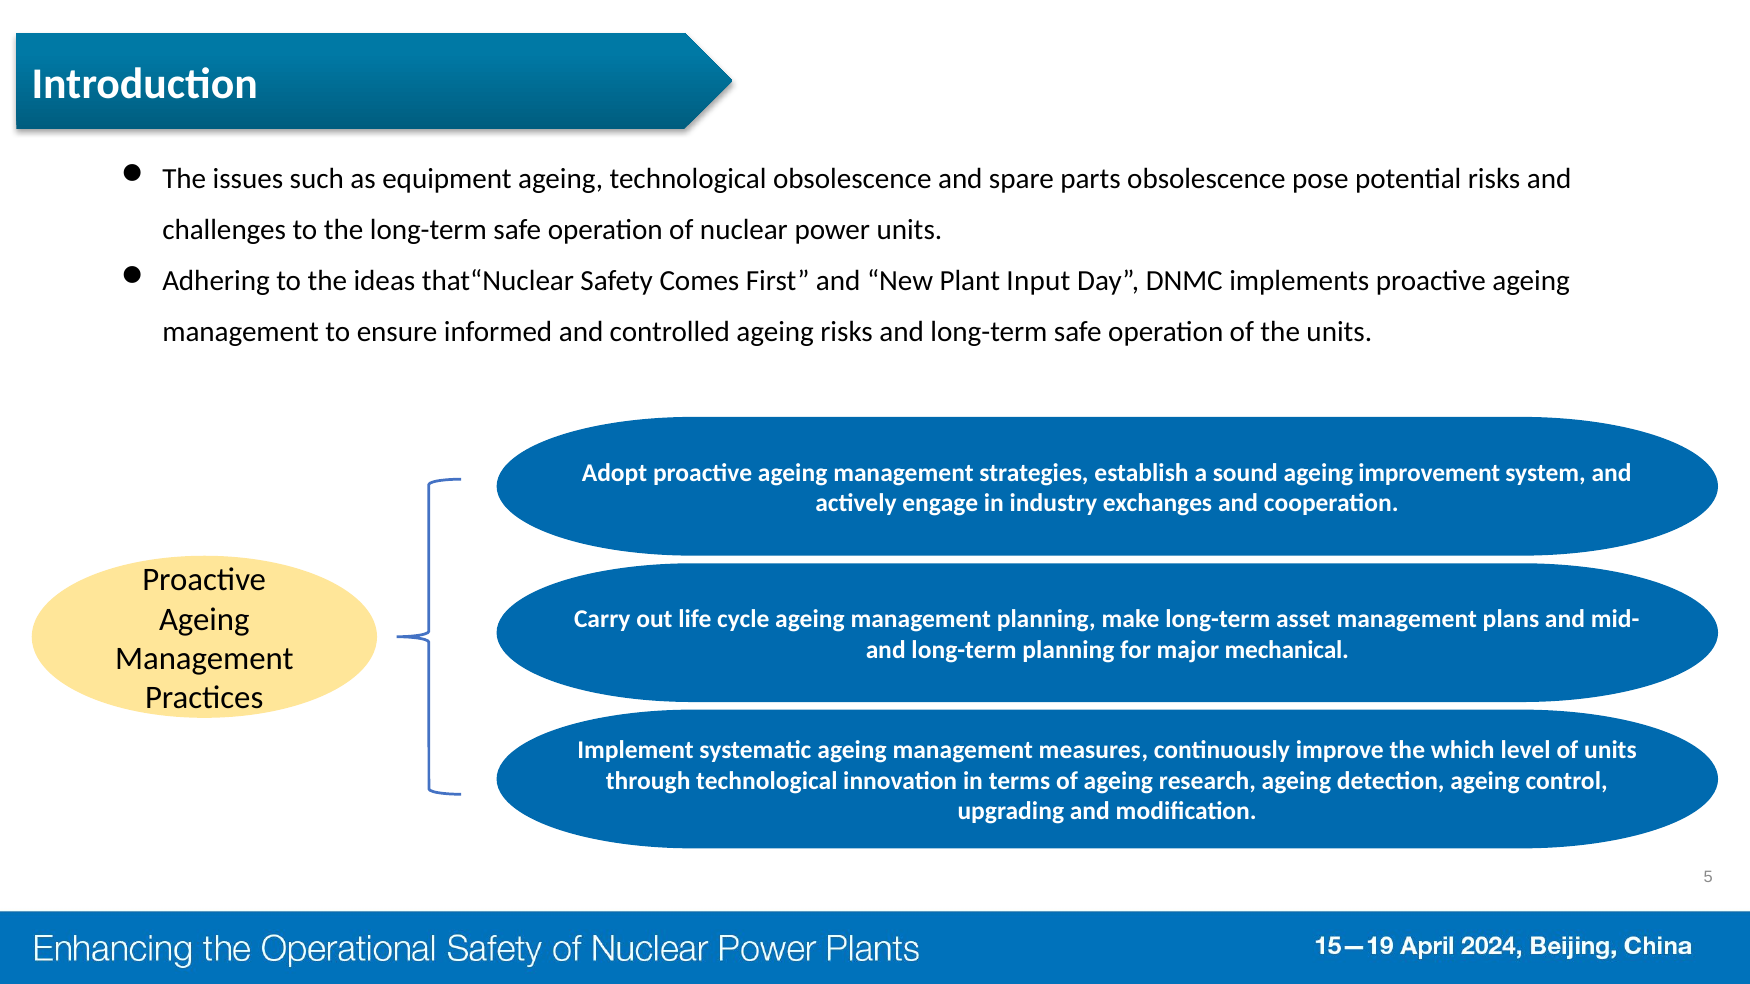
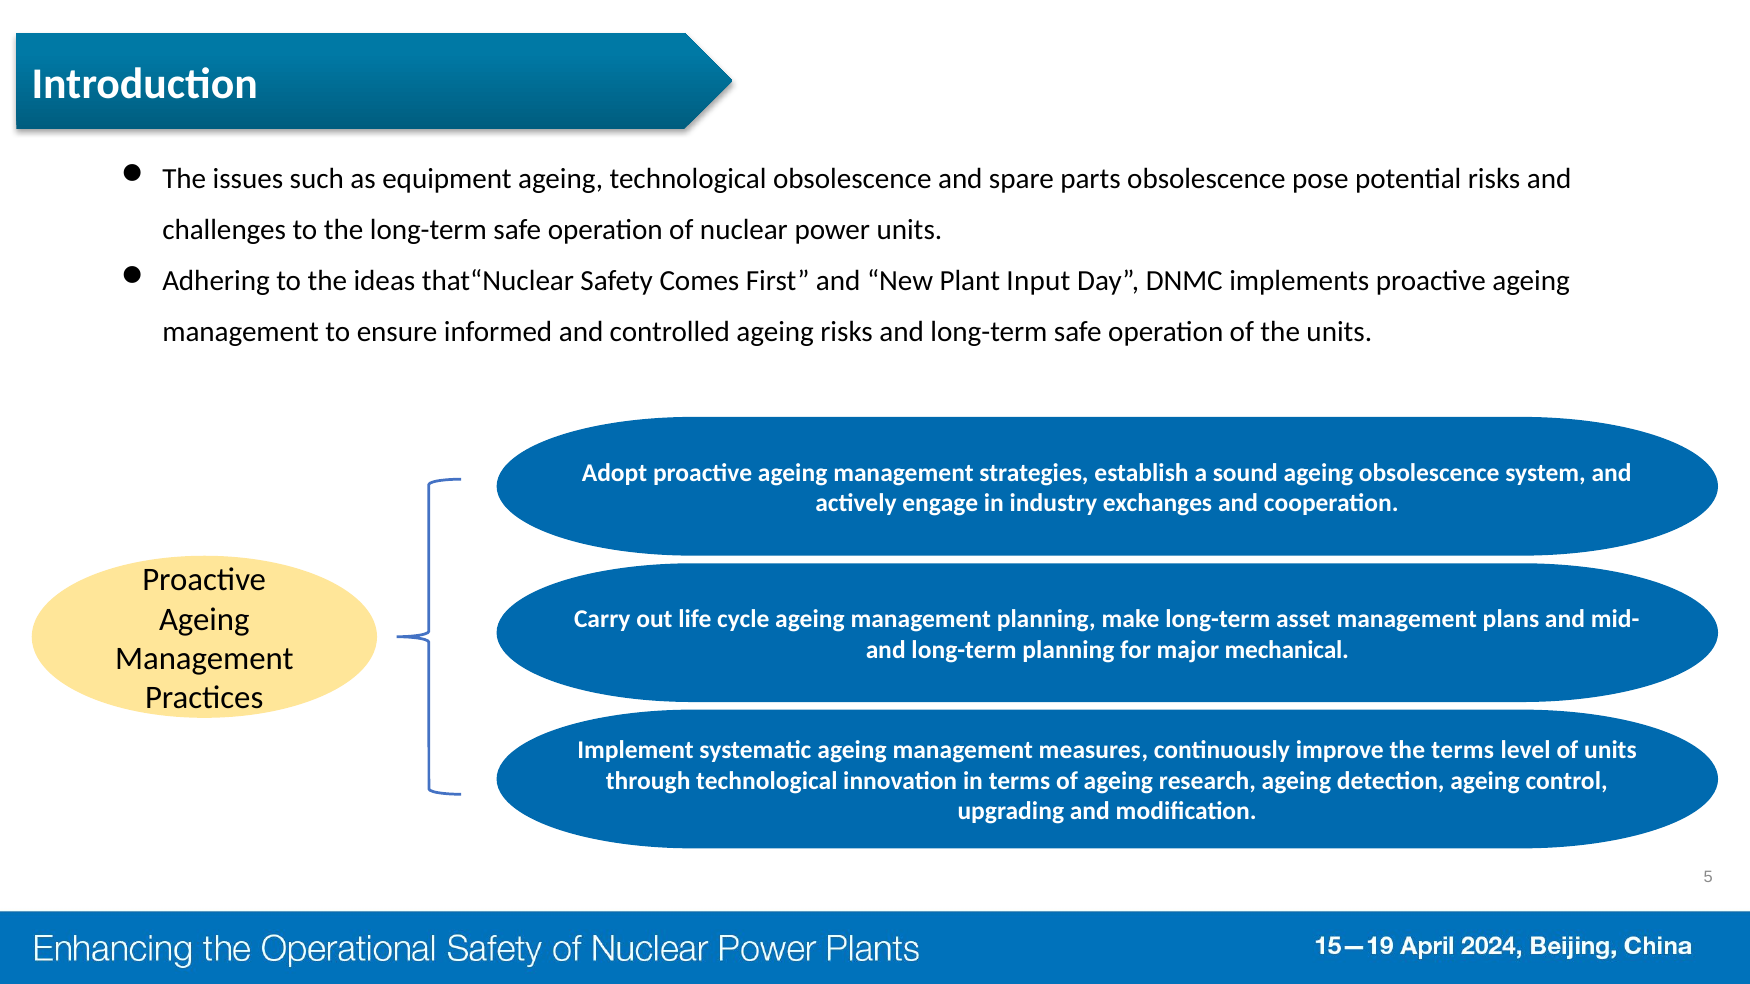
ageing improvement: improvement -> obsolescence (1429, 473)
the which: which -> terms (1463, 750)
